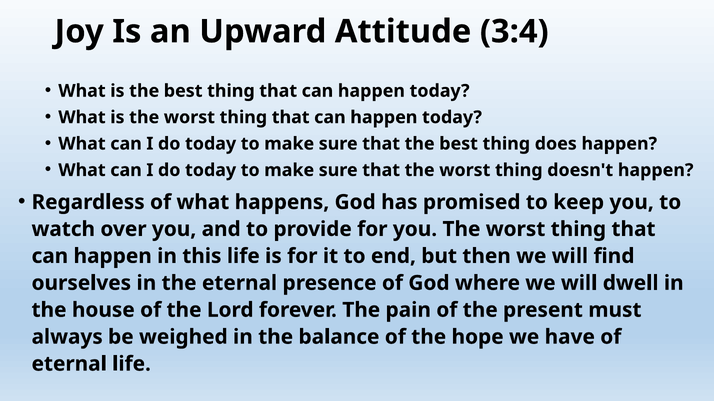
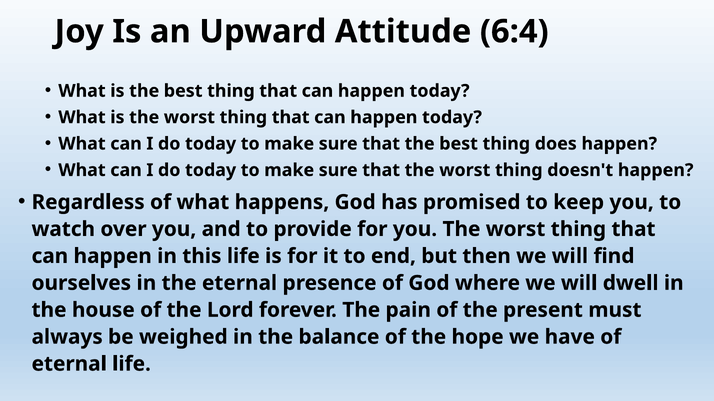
3:4: 3:4 -> 6:4 (514, 32)
